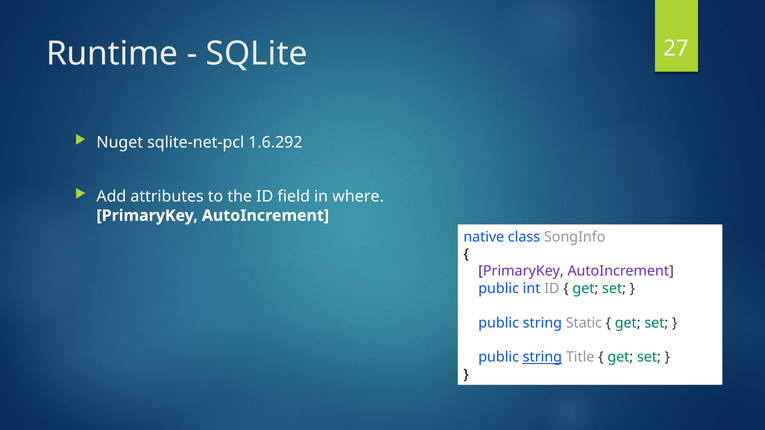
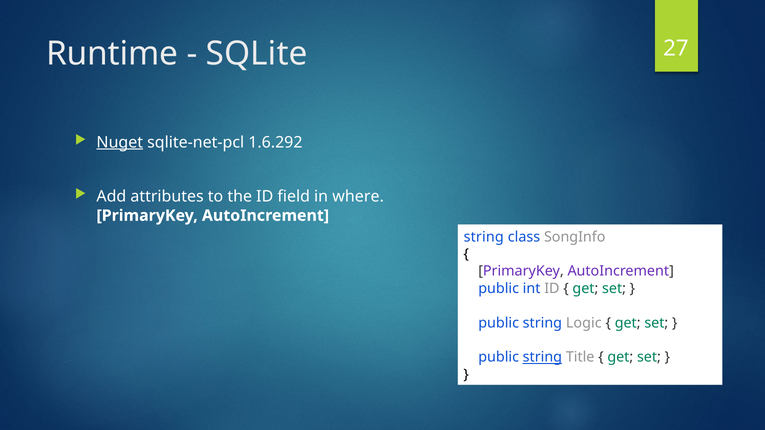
Nuget underline: none -> present (120, 142)
native: native -> string (484, 237)
Static: Static -> Logic (584, 323)
